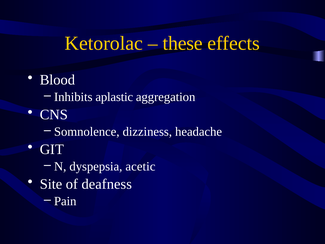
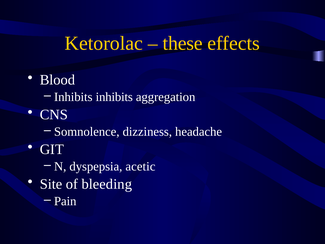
Inhibits aplastic: aplastic -> inhibits (114, 97)
deafness: deafness -> bleeding (107, 184)
